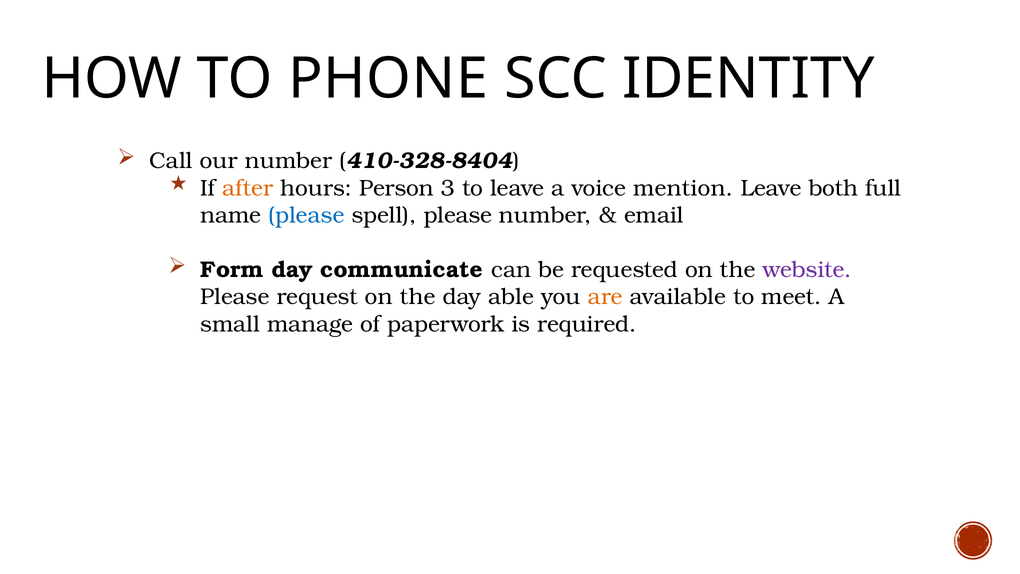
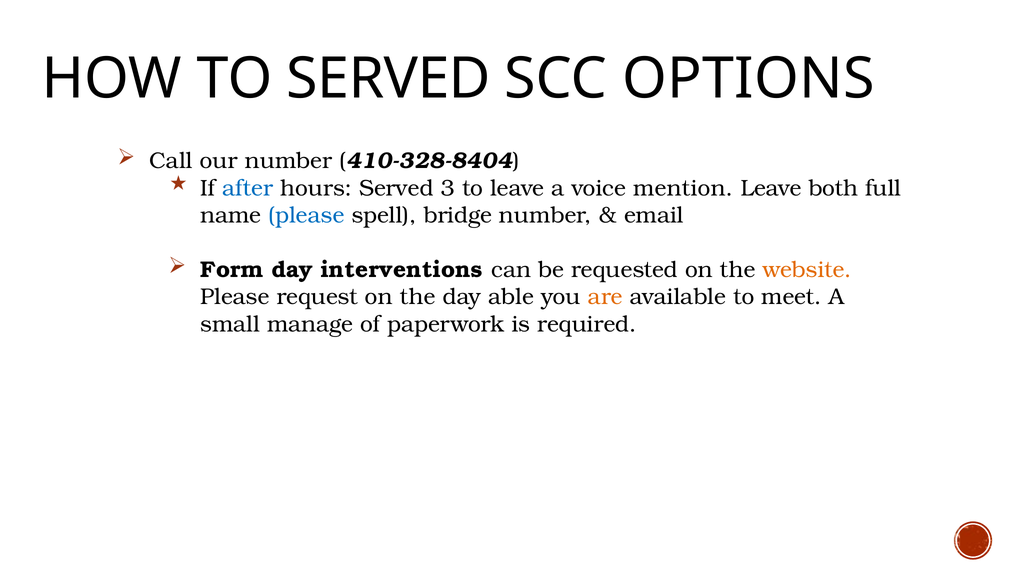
TO PHONE: PHONE -> SERVED (389, 79)
IDENTITY: IDENTITY -> OPTIONS (748, 79)
after colour: orange -> blue (248, 188)
hours Person: Person -> Served (396, 188)
spell please: please -> bridge (458, 215)
communicate: communicate -> interventions (402, 270)
website colour: purple -> orange (807, 270)
